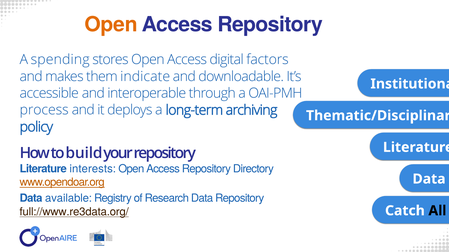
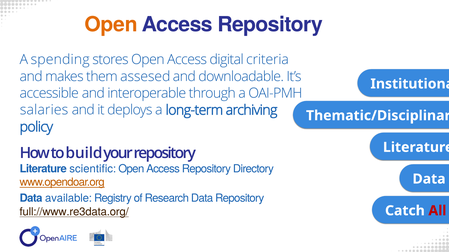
factors: factors -> criteria (267, 60)
indicate: indicate -> assesed (145, 77)
process: process -> salaries (44, 110)
interests: interests -> scientific (93, 169)
All colour: black -> red (437, 211)
